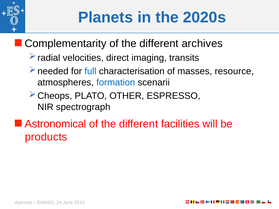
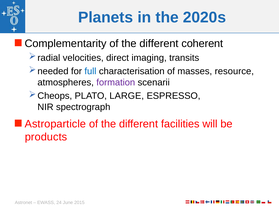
archives: archives -> coherent (202, 44)
formation colour: blue -> purple (116, 83)
OTHER: OTHER -> LARGE (127, 96)
Astronomical: Astronomical -> Astroparticle (55, 124)
